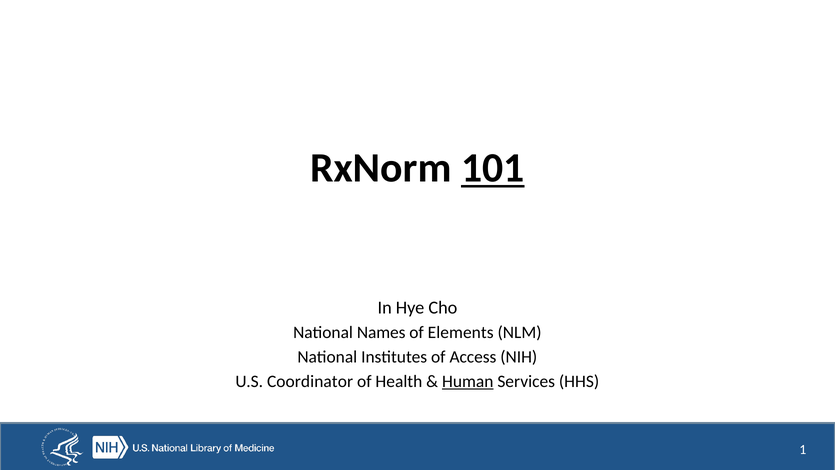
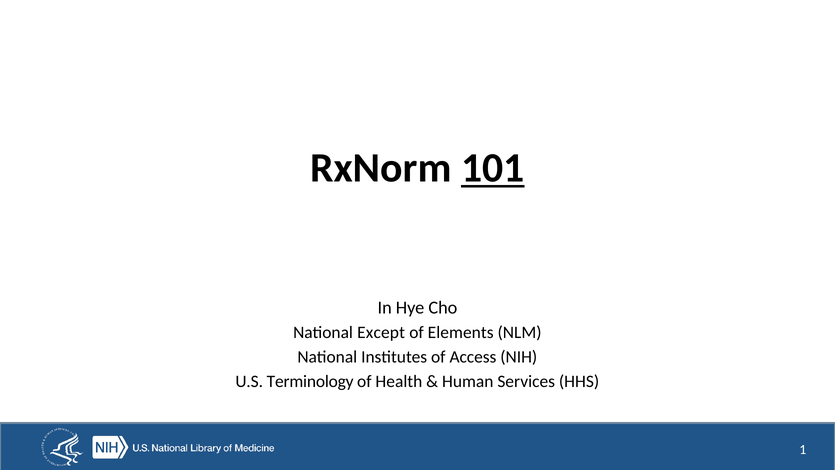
Names: Names -> Except (381, 332)
Coordinator: Coordinator -> Terminology (310, 381)
Human underline: present -> none (468, 381)
